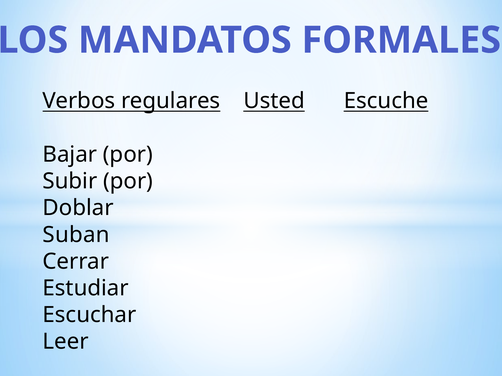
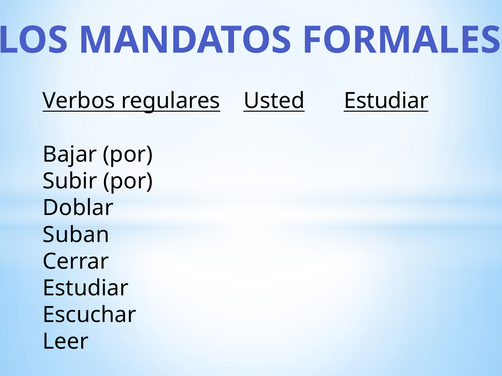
Usted Escuche: Escuche -> Estudiar (386, 101)
